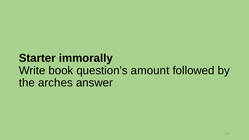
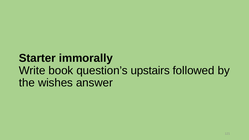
amount: amount -> upstairs (150, 70)
arches: arches -> wishes (55, 83)
